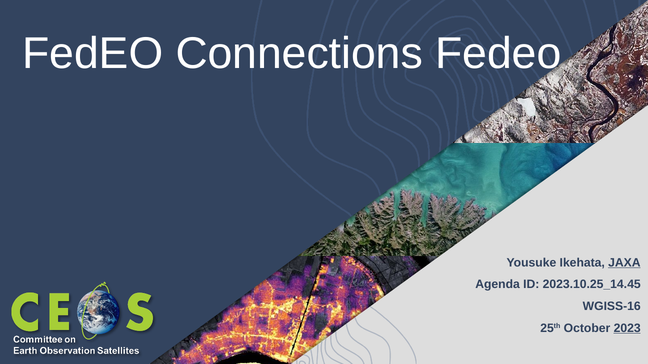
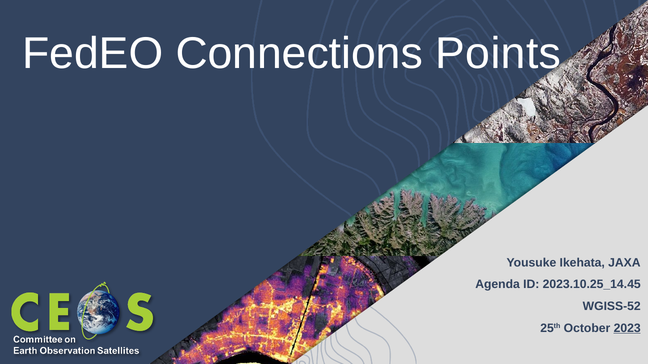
Connections Fedeo: Fedeo -> Points (498, 54)
JAXA underline: present -> none (624, 263)
WGISS-16: WGISS-16 -> WGISS-52 (612, 307)
